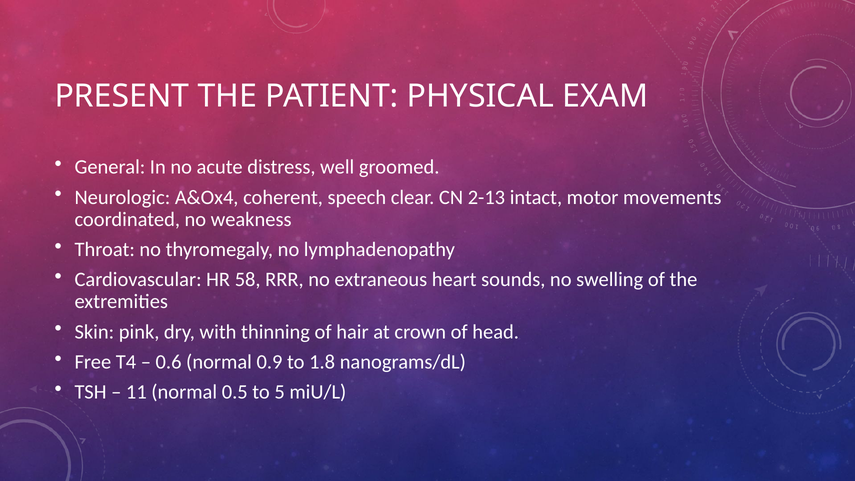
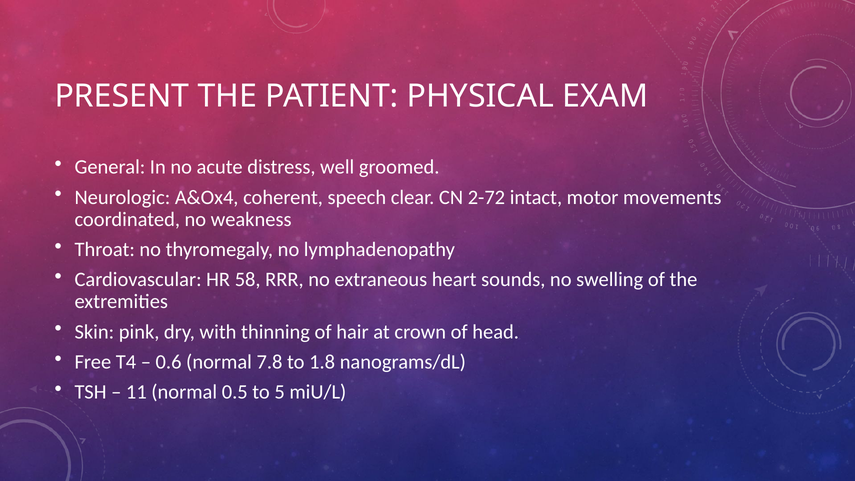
2-13: 2-13 -> 2-72 (486, 197)
0.9: 0.9 -> 7.8 (270, 362)
